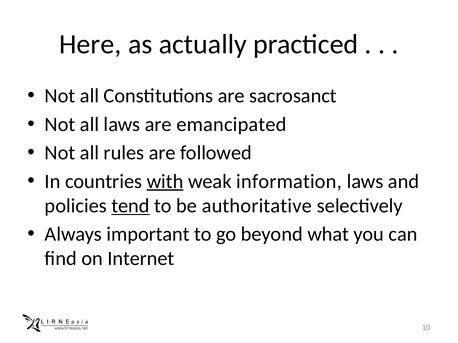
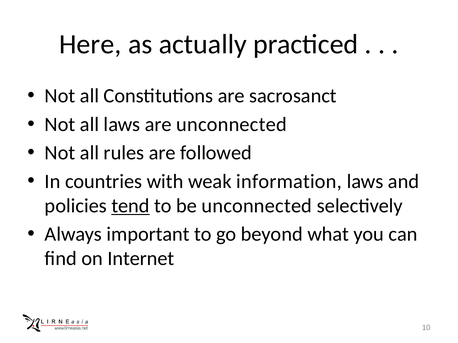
are emancipated: emancipated -> unconnected (232, 125)
with underline: present -> none (165, 182)
be authoritative: authoritative -> unconnected (257, 206)
